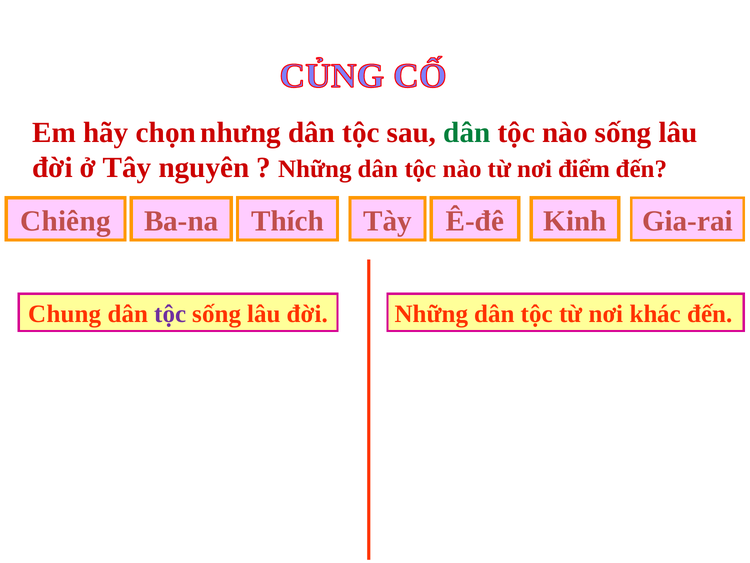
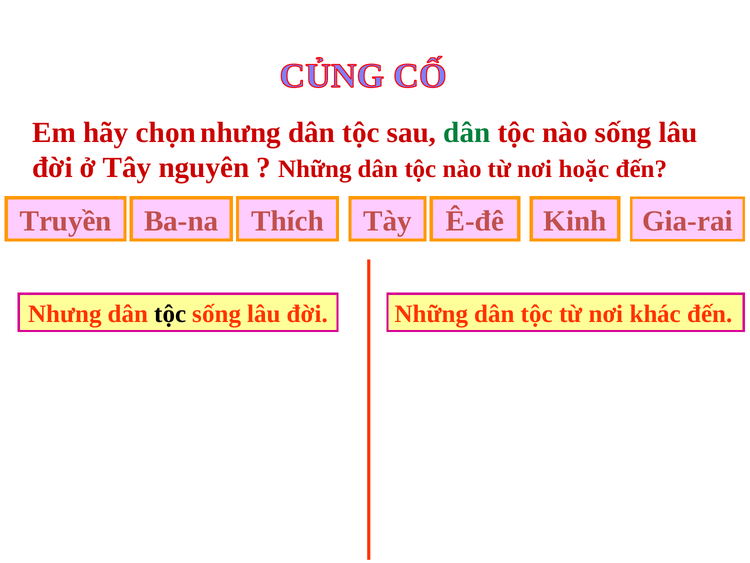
điểm: điểm -> hoặc (584, 169)
Chiêng: Chiêng -> Truyền (66, 221)
Chung: Chung -> Nhưng (65, 314)
tộc colour: purple -> black (170, 314)
